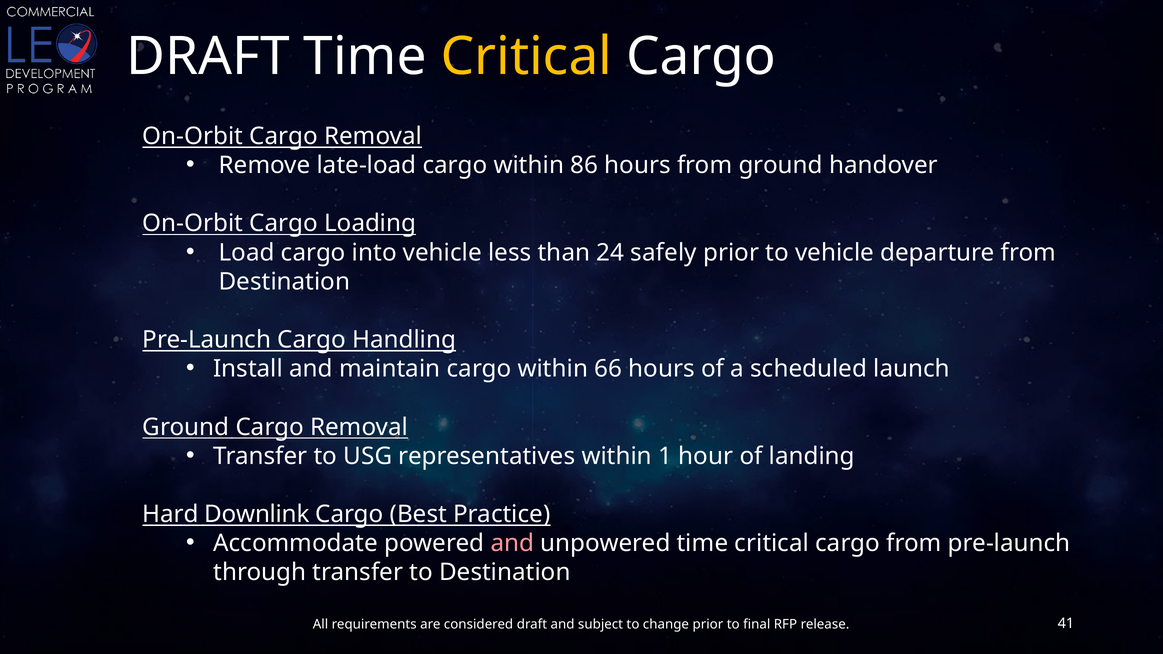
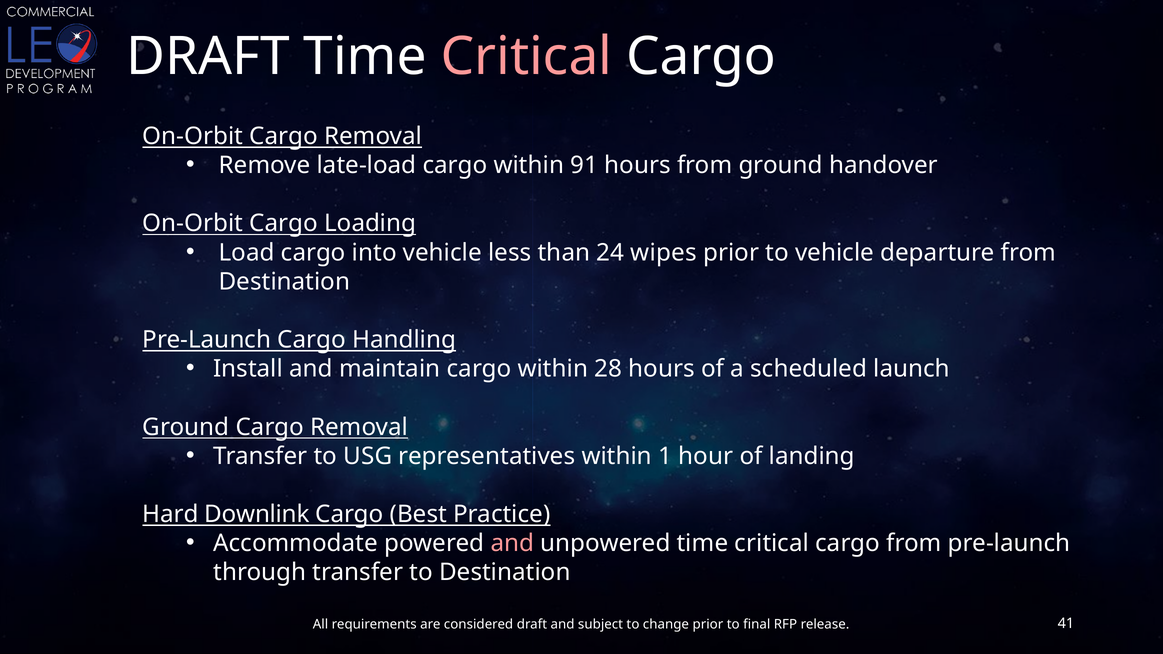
Critical colour: yellow -> pink (526, 57)
86: 86 -> 91 (584, 165)
safely: safely -> wipes (664, 253)
66: 66 -> 28 (608, 369)
